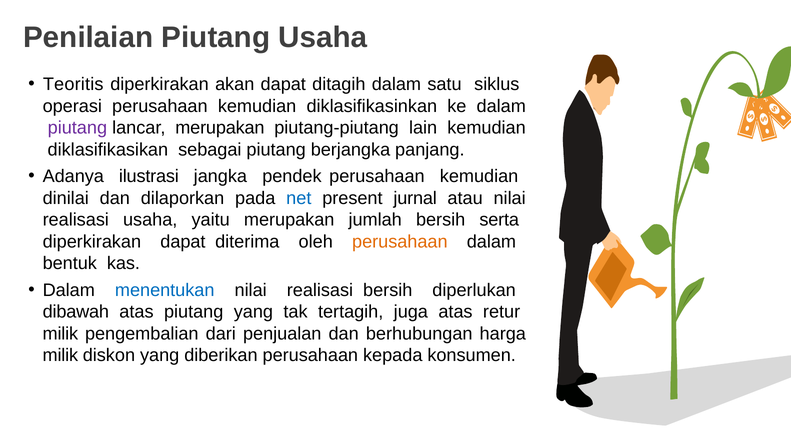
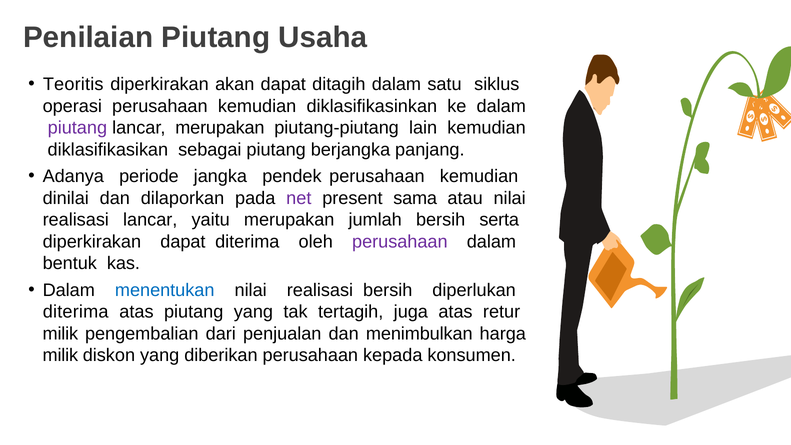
ilustrasi: ilustrasi -> periode (149, 176)
net colour: blue -> purple (299, 198)
jurnal: jurnal -> sama (415, 198)
realisasi usaha: usaha -> lancar (150, 220)
perusahaan colour: orange -> purple (400, 242)
dibawah: dibawah -> diterima (76, 312)
berhubungan: berhubungan -> menimbulkan (419, 334)
